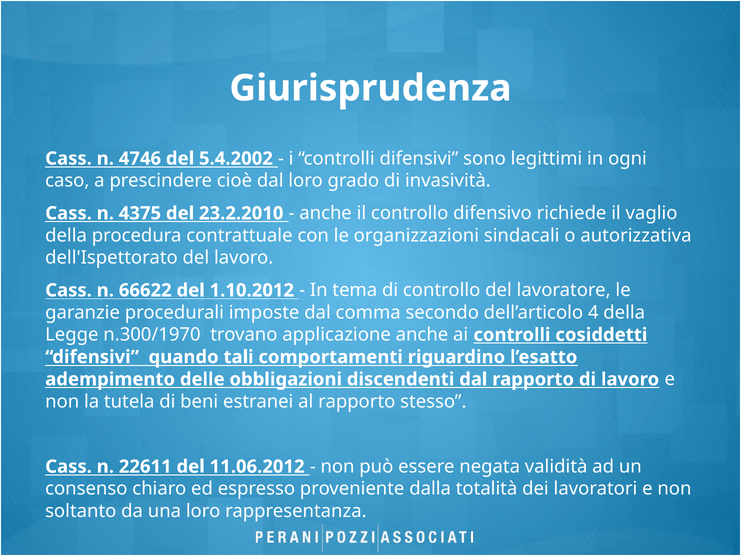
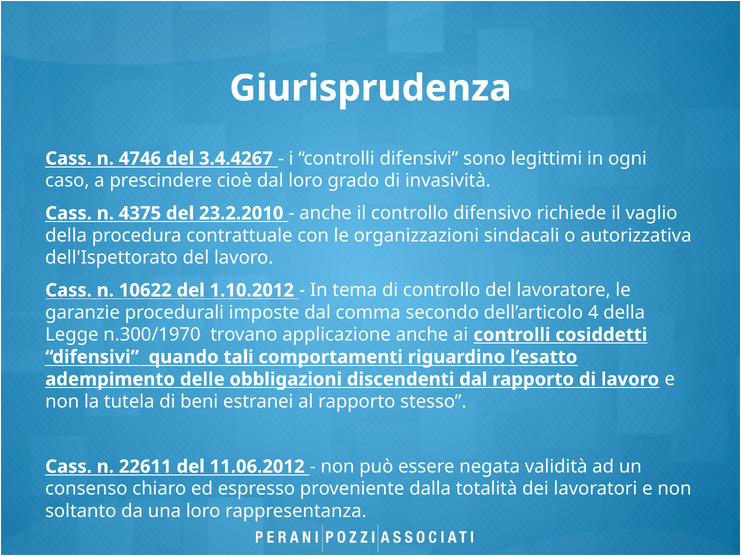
5.4.2002: 5.4.2002 -> 3.4.4267 (236, 158)
66622: 66622 -> 10622 (145, 290)
